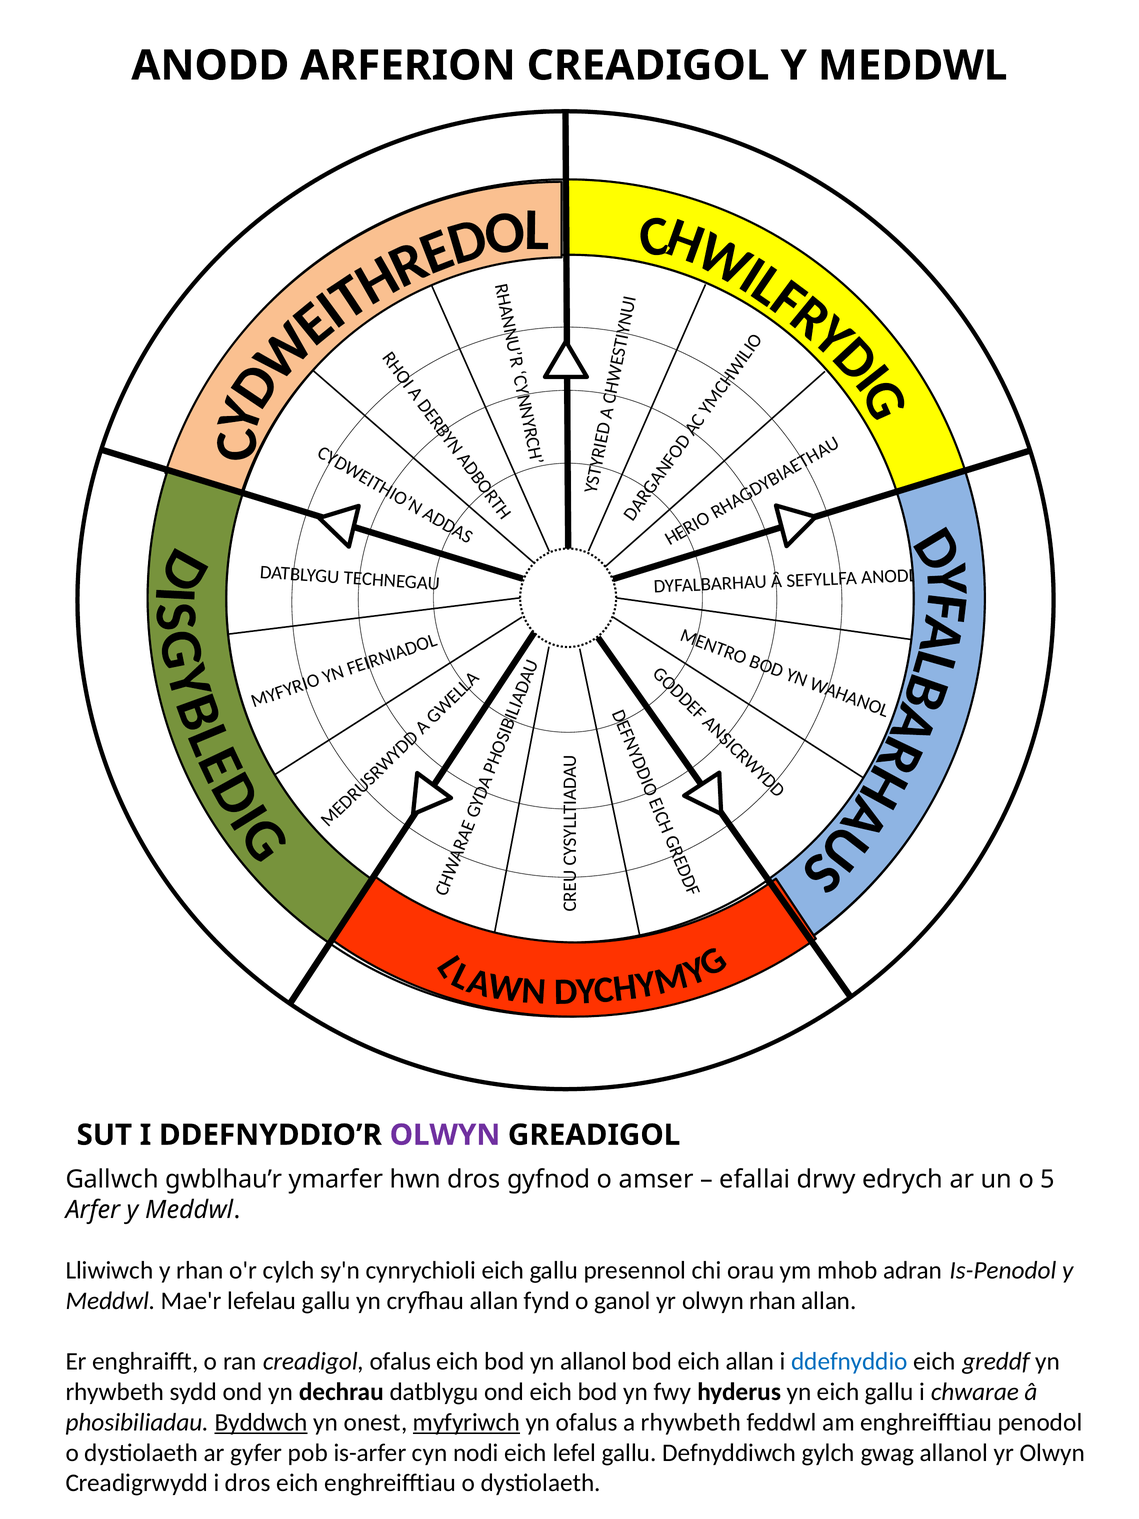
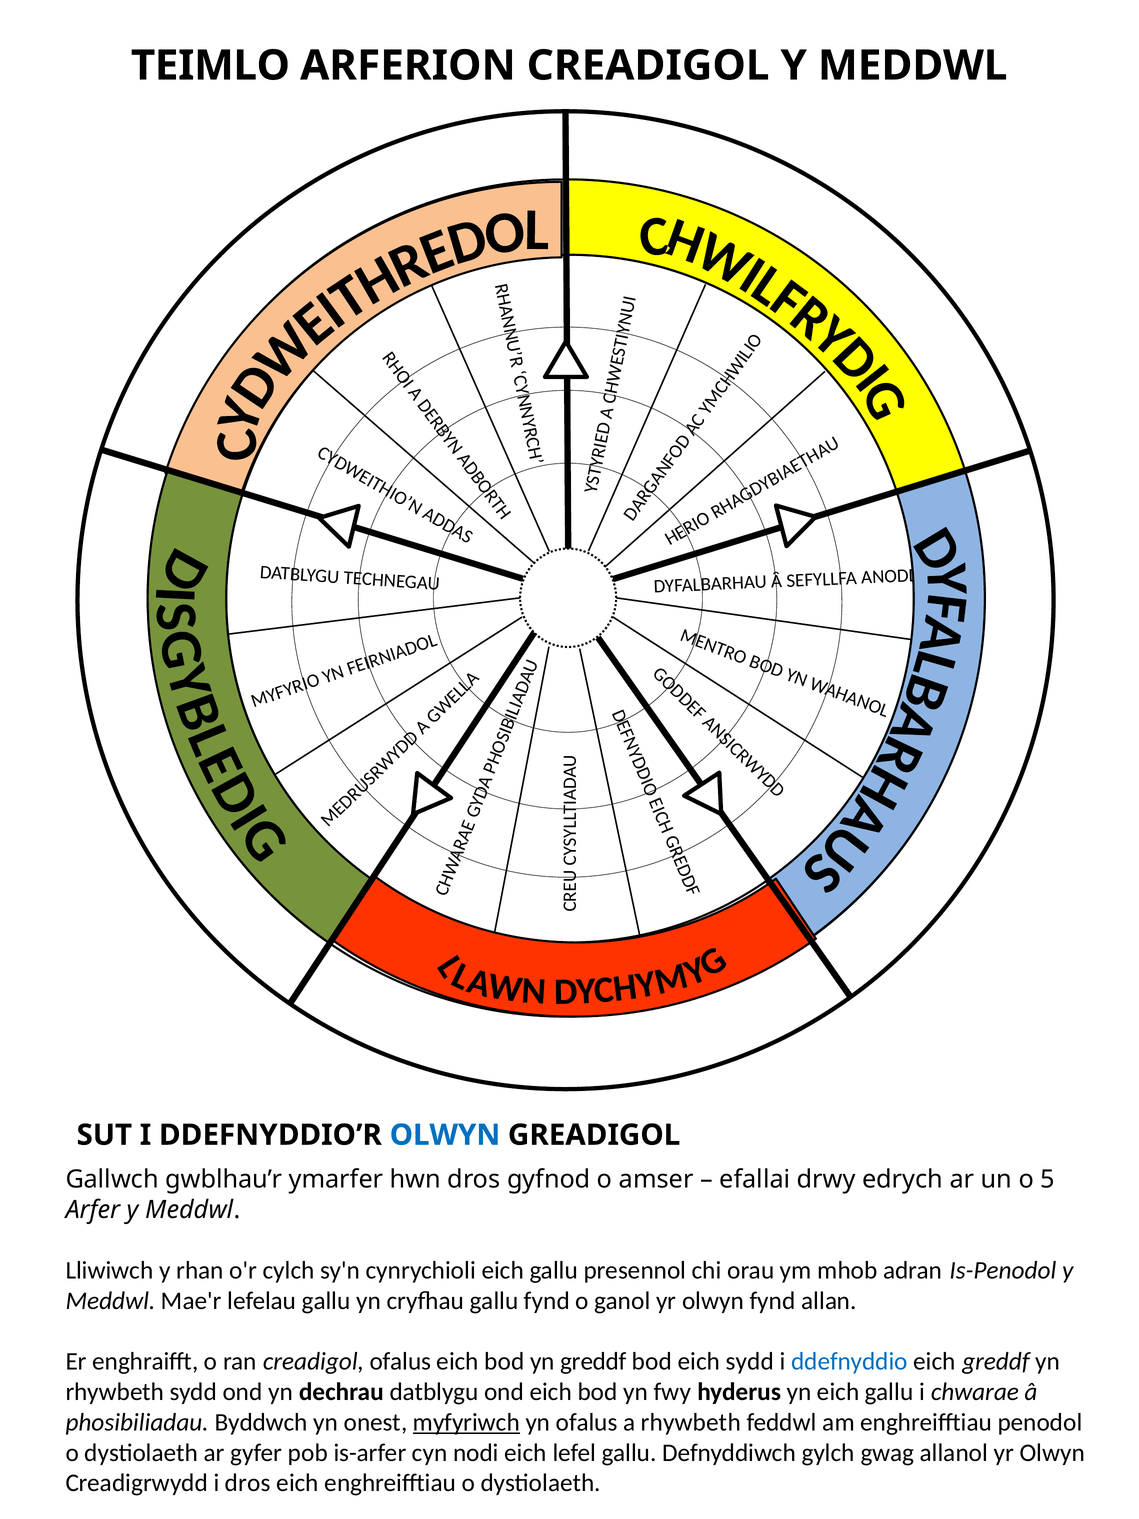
ANODD: ANODD -> TEIMLO (210, 66)
OLWYN colour: purple -> blue (445, 1135)
cryfhau allan: allan -> gallu (494, 1301)
olwyn rhan: rhan -> fynd (773, 1301)
yn allanol: allanol -> greddf (593, 1361)
eich allan: allan -> sydd (750, 1361)
Byddwch underline: present -> none (261, 1422)
